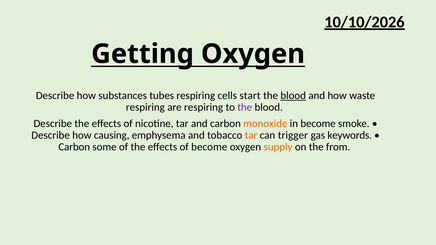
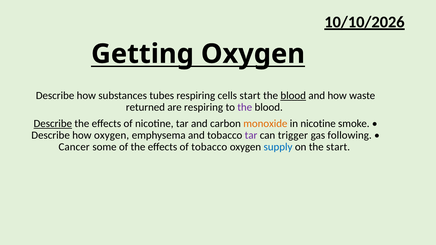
respiring: respiring -> returned (145, 107)
Describe underline: none -> present (53, 124)
in become: become -> nicotine (318, 124)
how causing: causing -> oxygen (112, 135)
tar colour: orange -> purple (251, 135)
keywords: keywords -> following (350, 135)
Carbon: Carbon -> Cancer (74, 147)
of become: become -> tobacco (209, 147)
supply colour: orange -> blue (278, 147)
the from: from -> start (338, 147)
